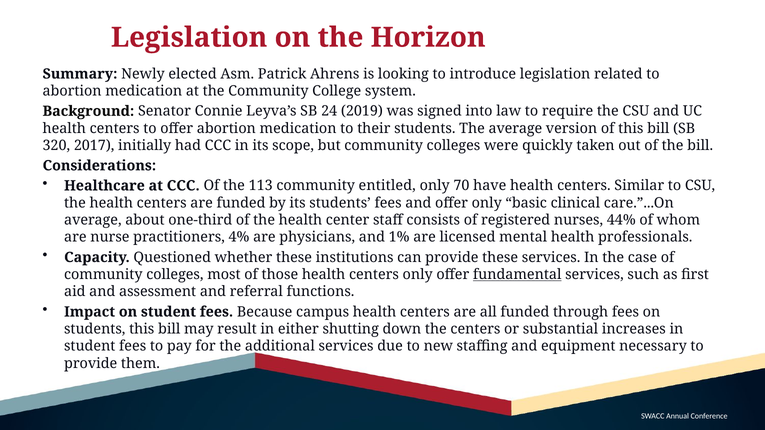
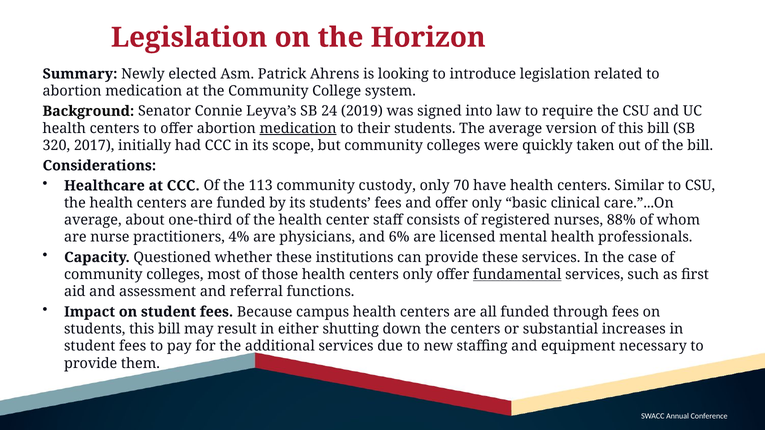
medication underline: none -> present (298, 128)
entitled: entitled -> custody (387, 186)
44%: 44% -> 88% (621, 220)
1%: 1% -> 6% (399, 237)
